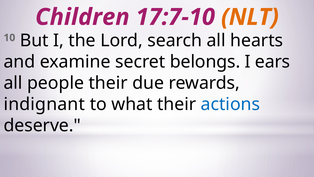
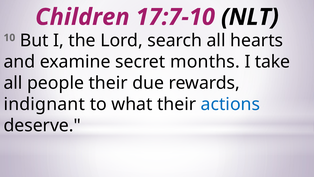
NLT colour: orange -> black (250, 17)
belongs: belongs -> months (205, 62)
ears: ears -> take (273, 62)
